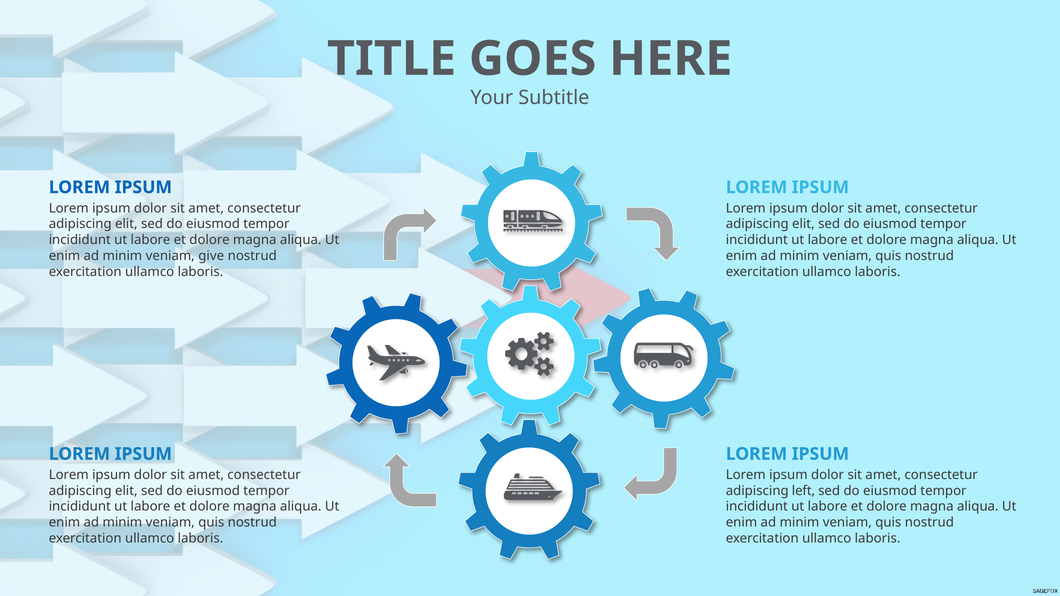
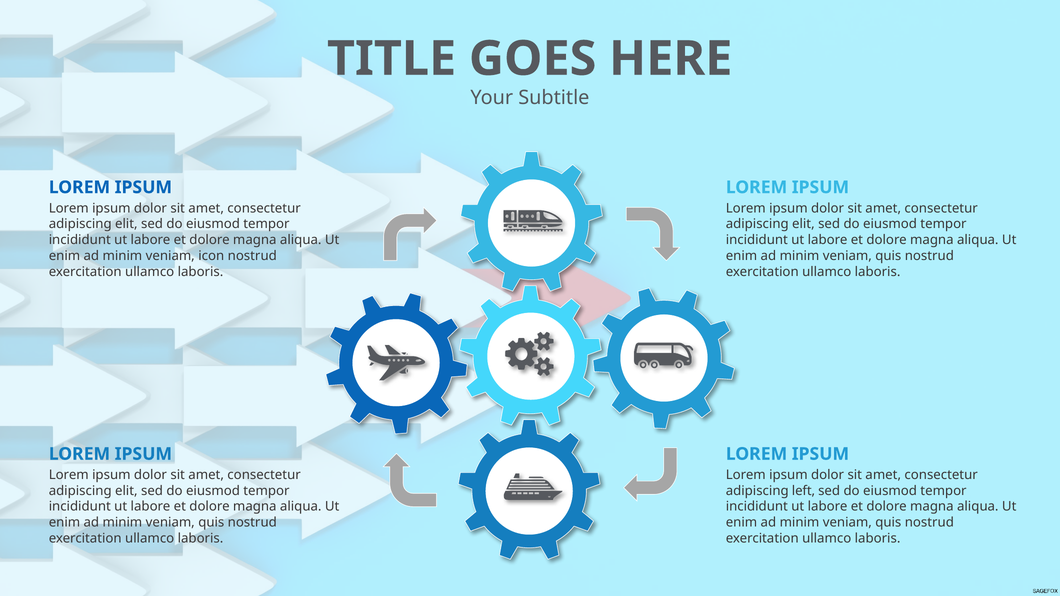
give: give -> icon (211, 256)
